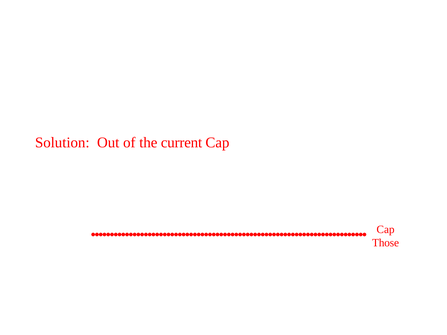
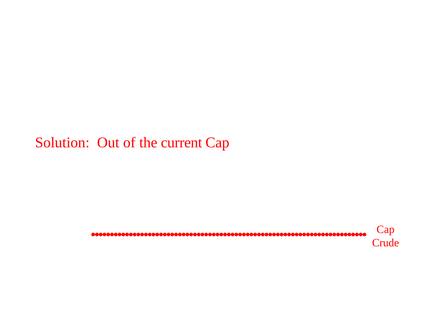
Those: Those -> Crude (386, 243)
